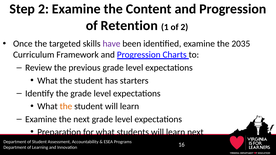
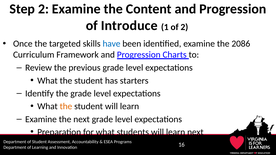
Retention: Retention -> Introduce (129, 26)
have colour: purple -> blue (111, 44)
2035: 2035 -> 2086 (241, 44)
